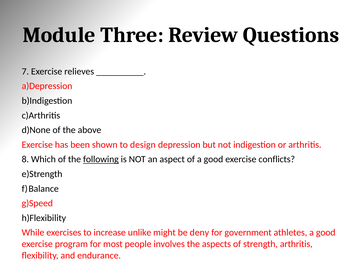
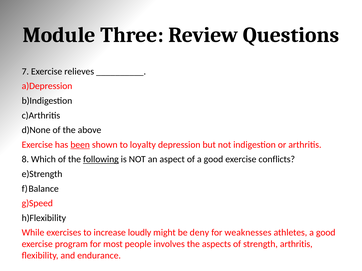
been underline: none -> present (80, 145)
design: design -> loyalty (143, 145)
unlike: unlike -> loudly (140, 233)
government: government -> weaknesses (248, 233)
